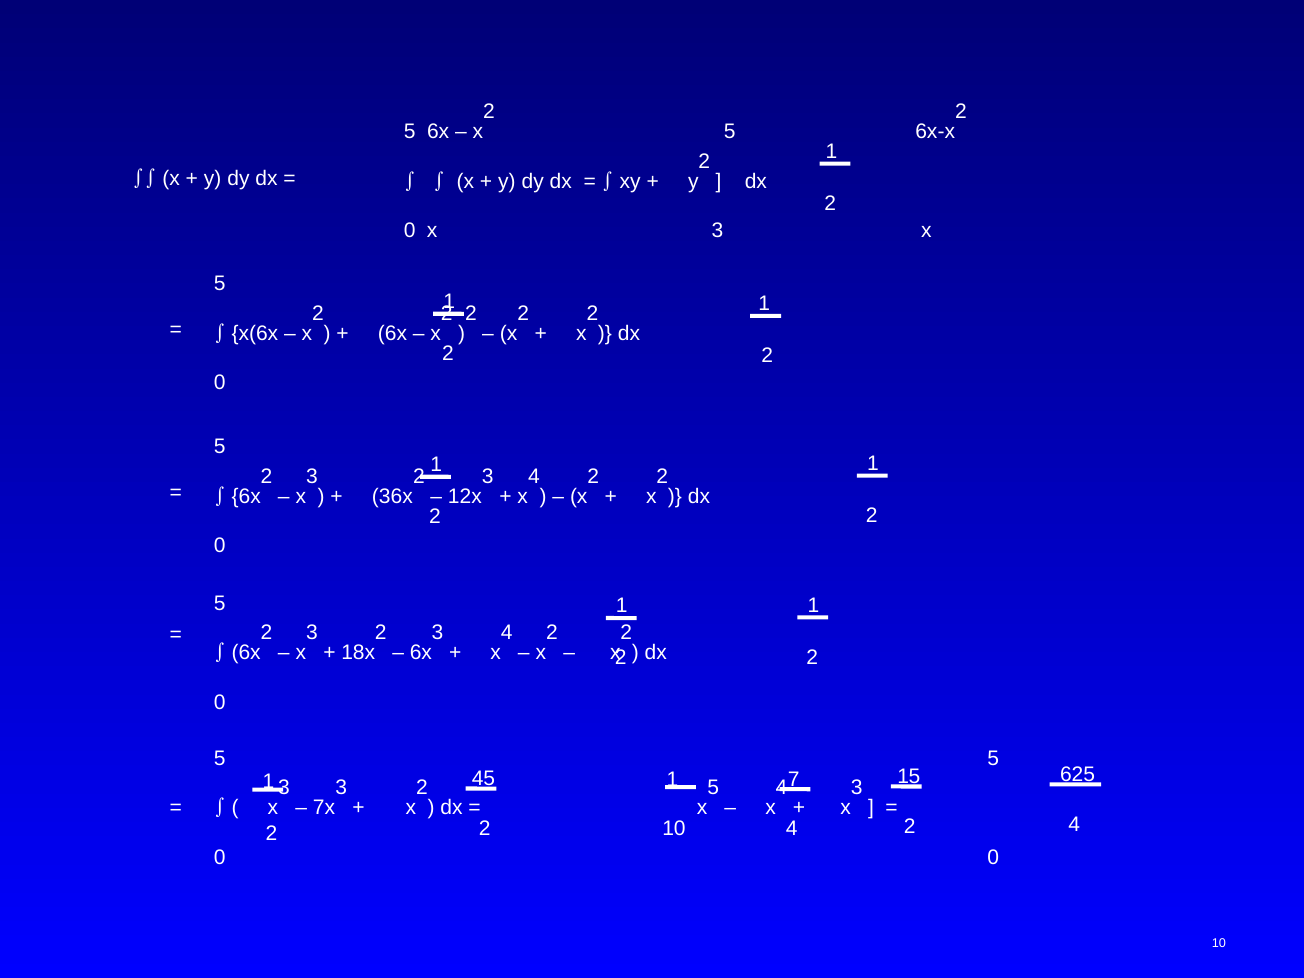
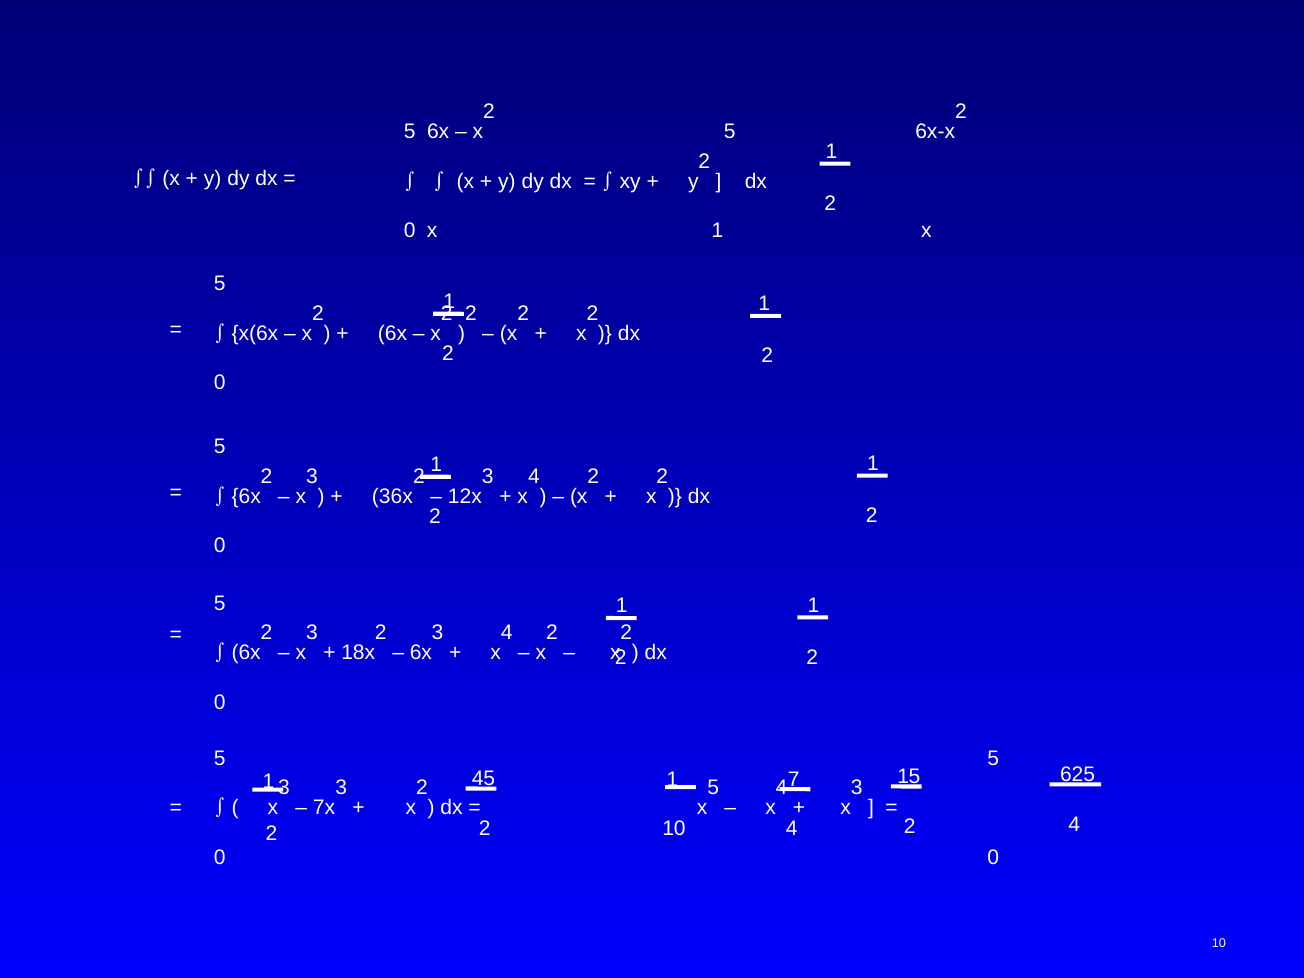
0 x 3: 3 -> 1 (718, 231)
